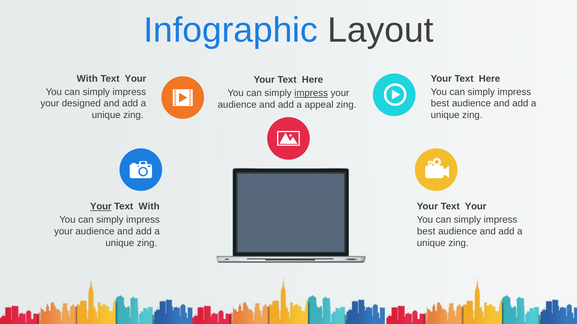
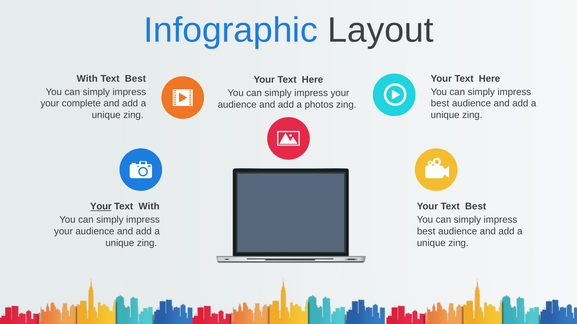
Your: Your -> Best (135, 79)
impress underline: present -> none (311, 93)
designed: designed -> complete (81, 104)
appeal: appeal -> photos (319, 105)
Your Text Your: Your -> Best (476, 207)
